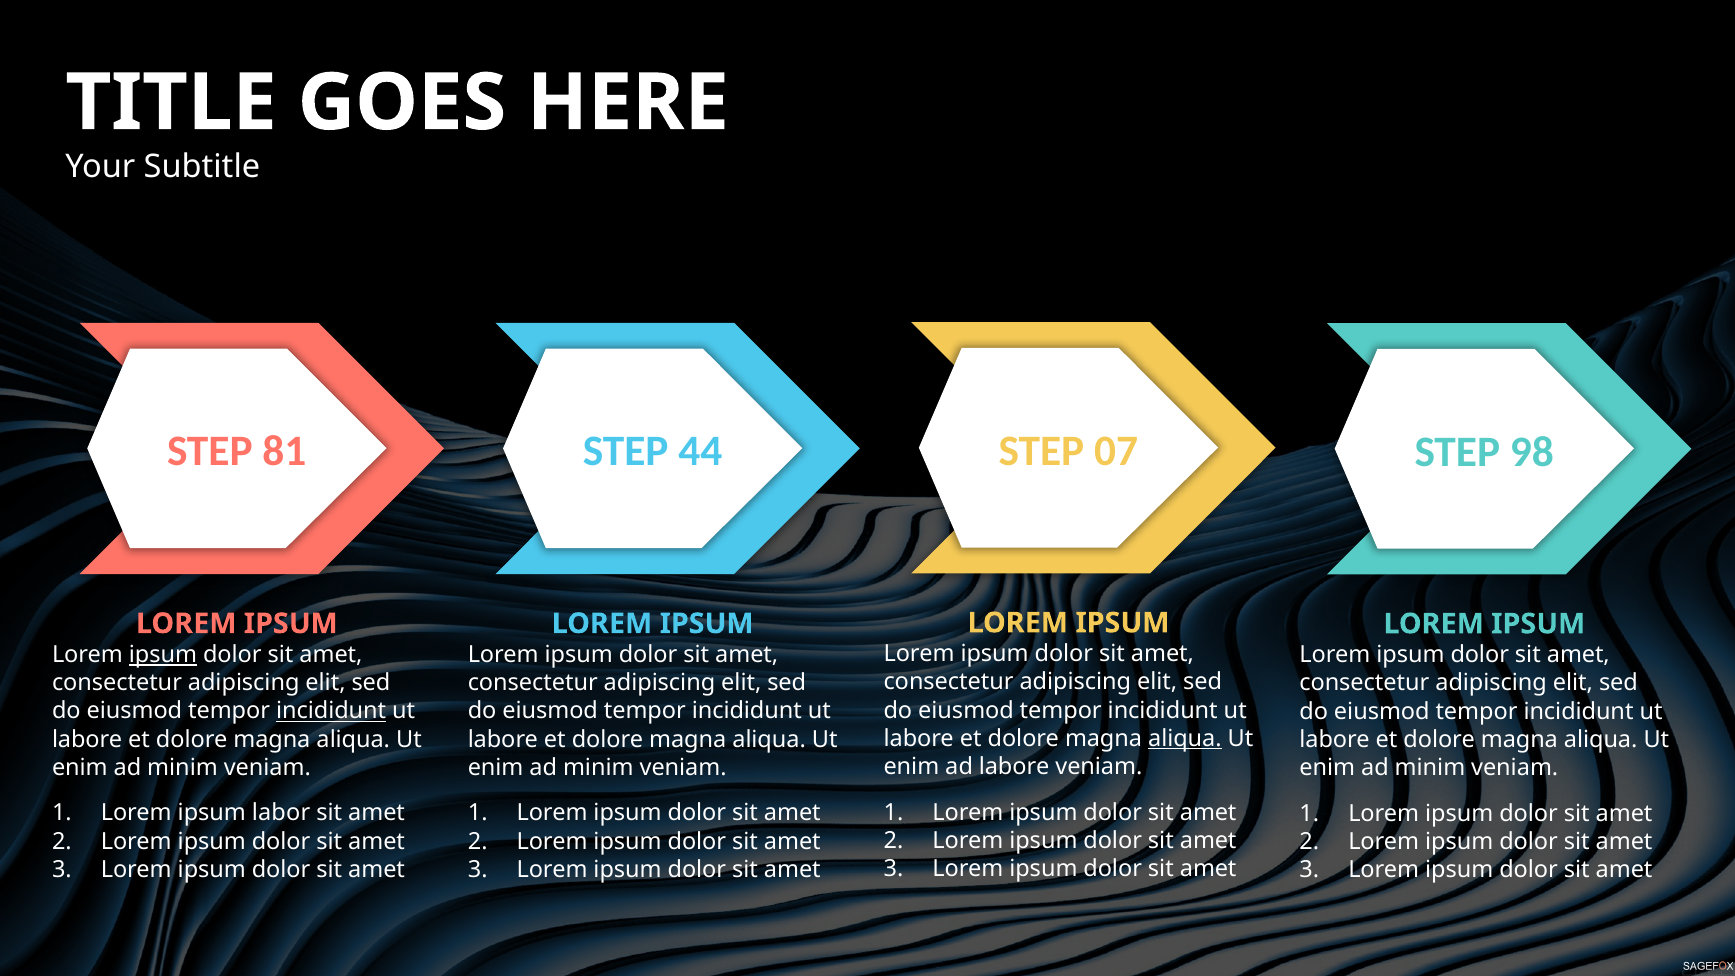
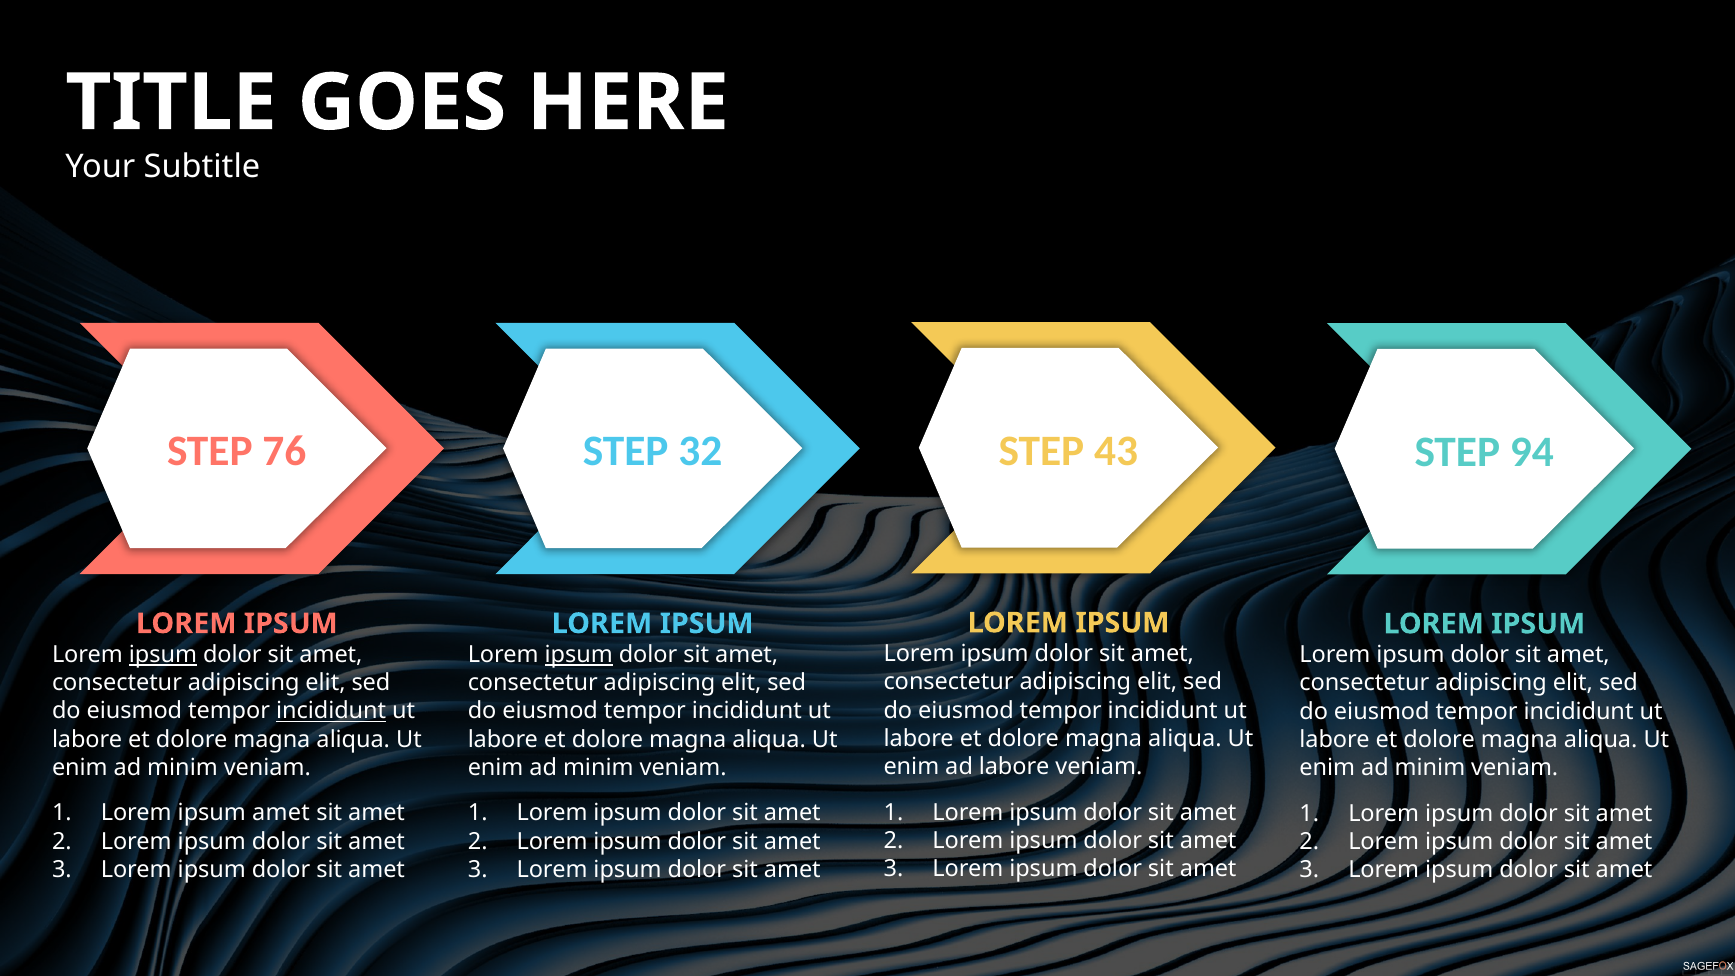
07: 07 -> 43 (1116, 451)
81: 81 -> 76 (284, 451)
44: 44 -> 32 (700, 451)
98: 98 -> 94 (1532, 452)
ipsum underline: none -> present (579, 655)
aliqua underline: present -> none (1185, 739)
ipsum labor: labor -> amet (281, 813)
